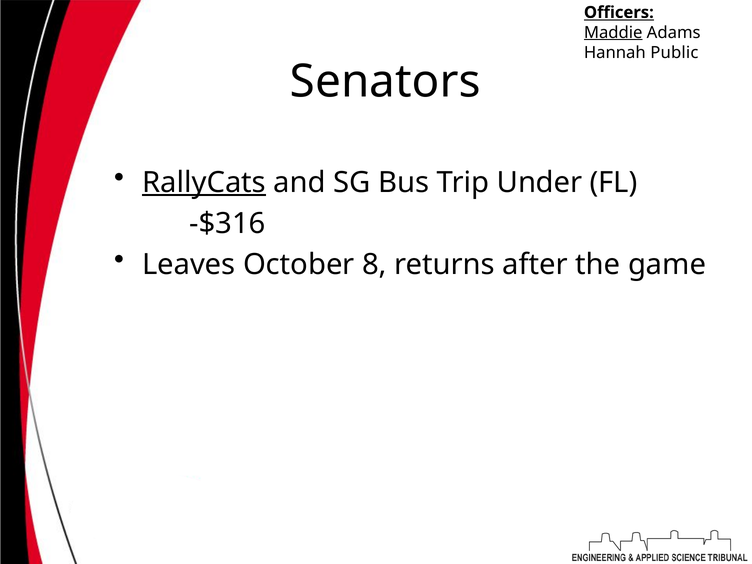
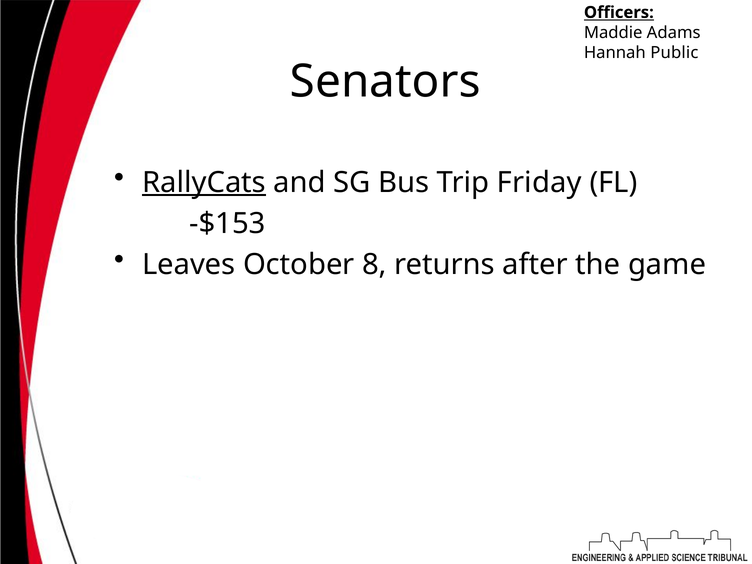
Maddie underline: present -> none (613, 33)
Under: Under -> Friday (539, 183)
-$316: -$316 -> -$153 (227, 223)
